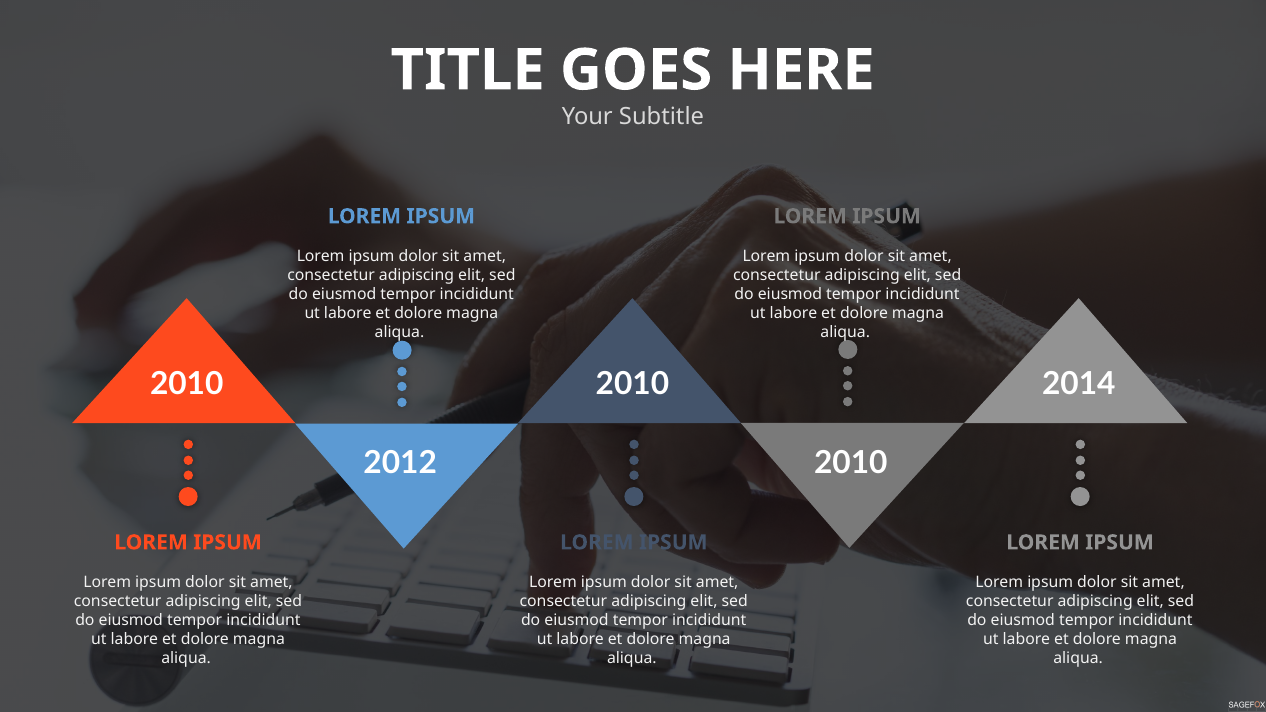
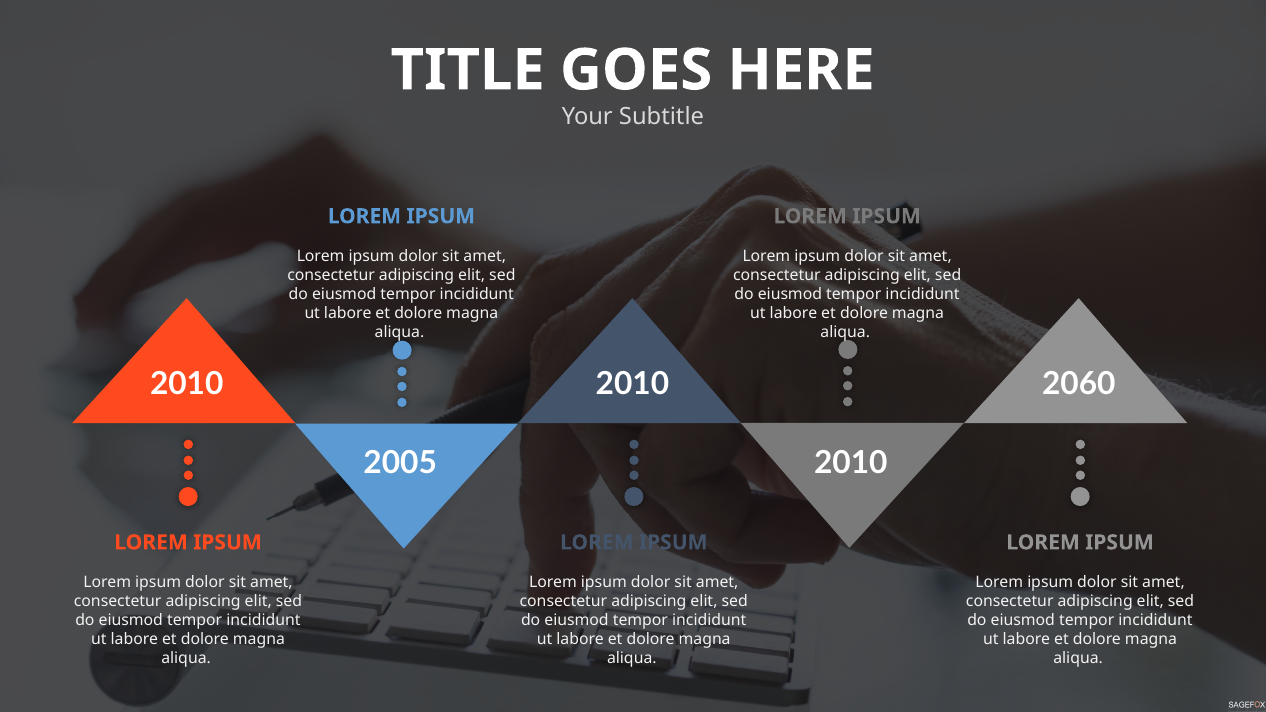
2014: 2014 -> 2060 (1079, 384)
2012: 2012 -> 2005 (400, 463)
